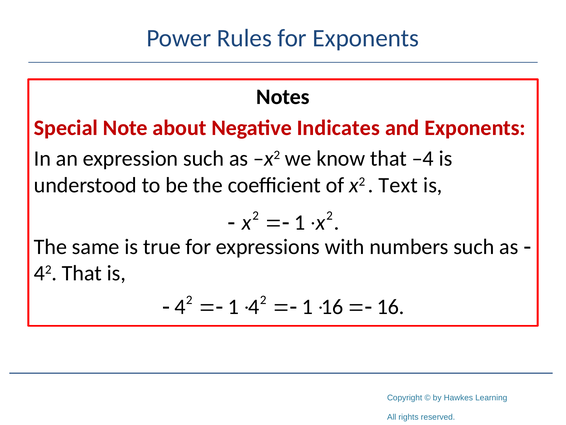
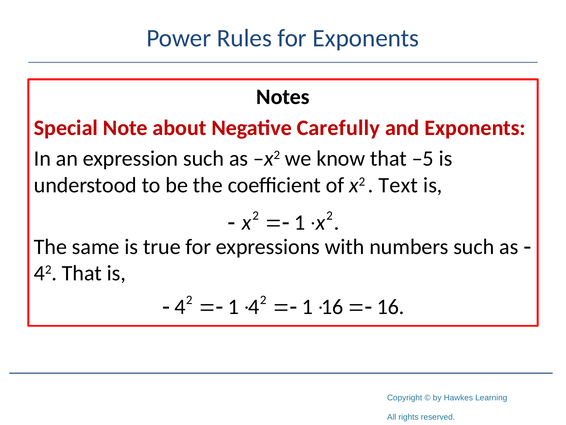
Indicates: Indicates -> Carefully (338, 128)
–4: –4 -> –5 (423, 158)
